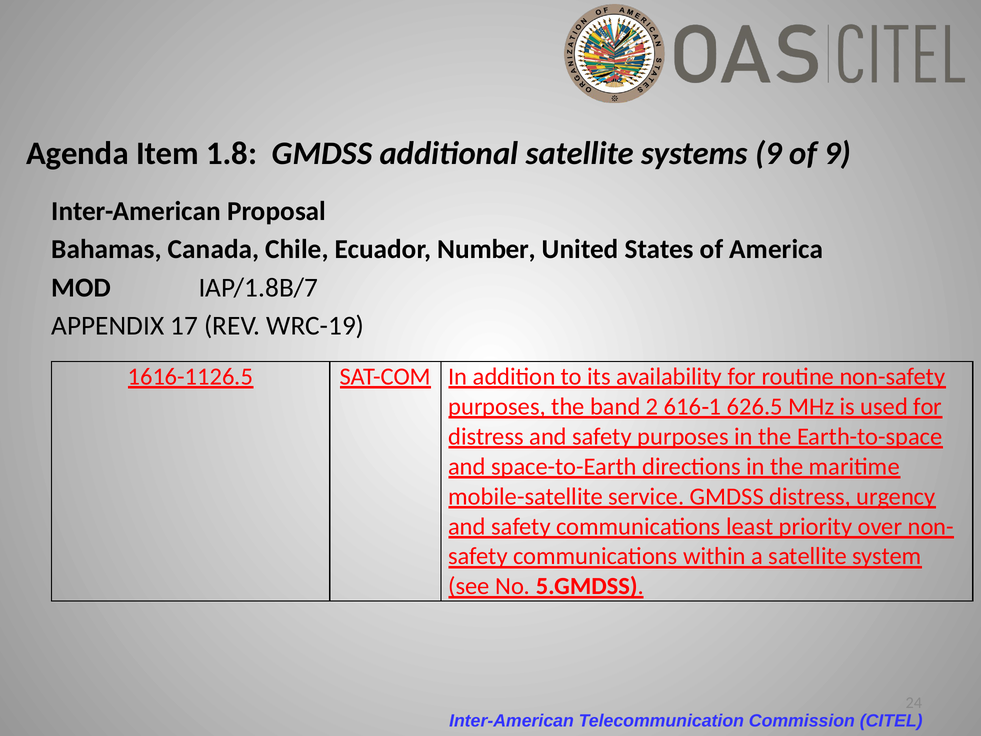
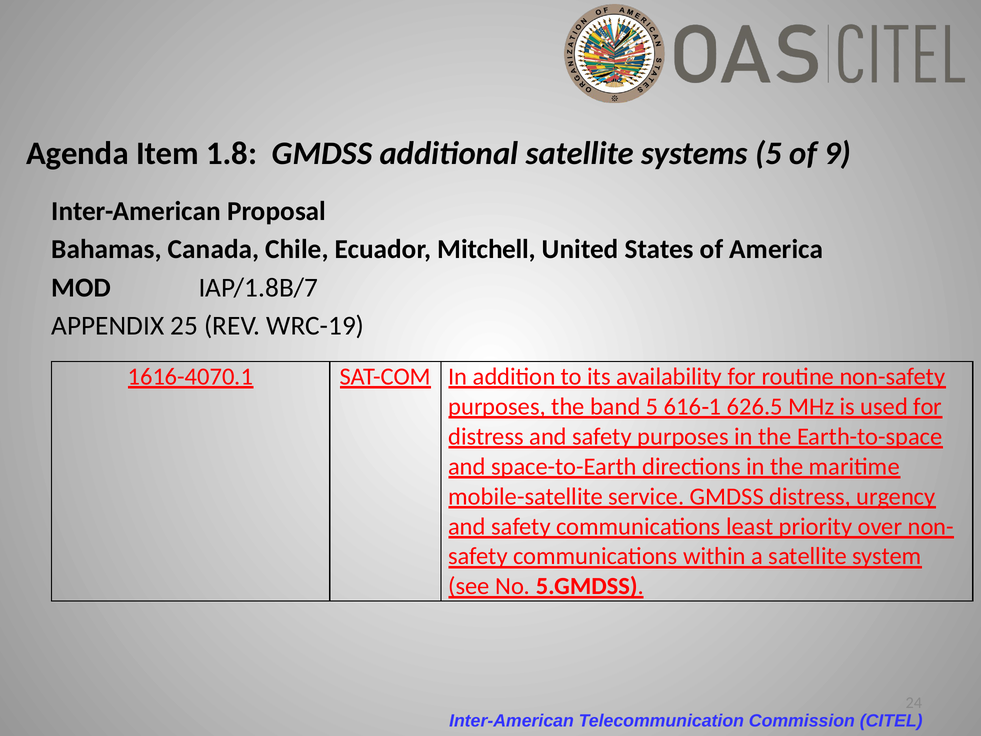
systems 9: 9 -> 5 (769, 154)
Number: Number -> Mitchell (487, 249)
17: 17 -> 25 (184, 326)
1616-1126.5: 1616-1126.5 -> 1616-4070.1 (190, 377)
band 2: 2 -> 5 (652, 407)
